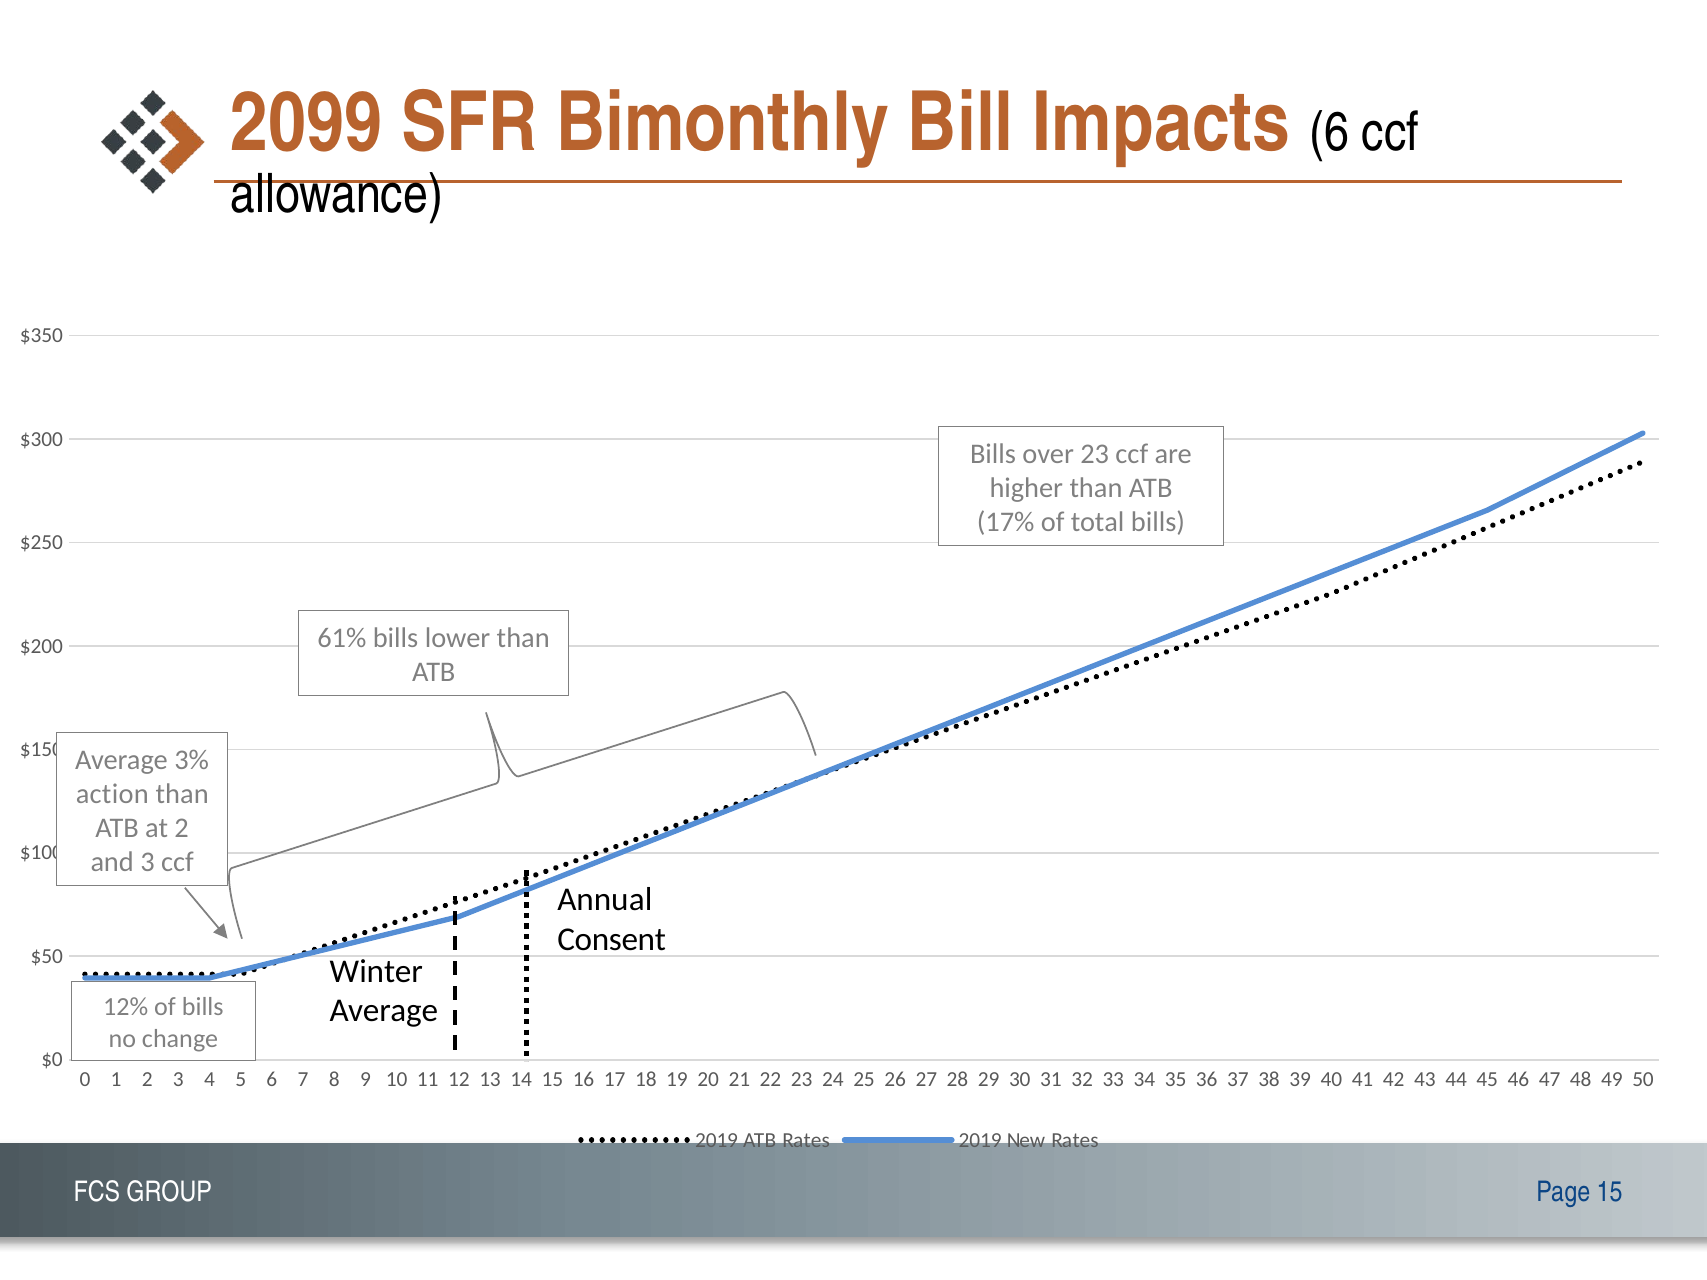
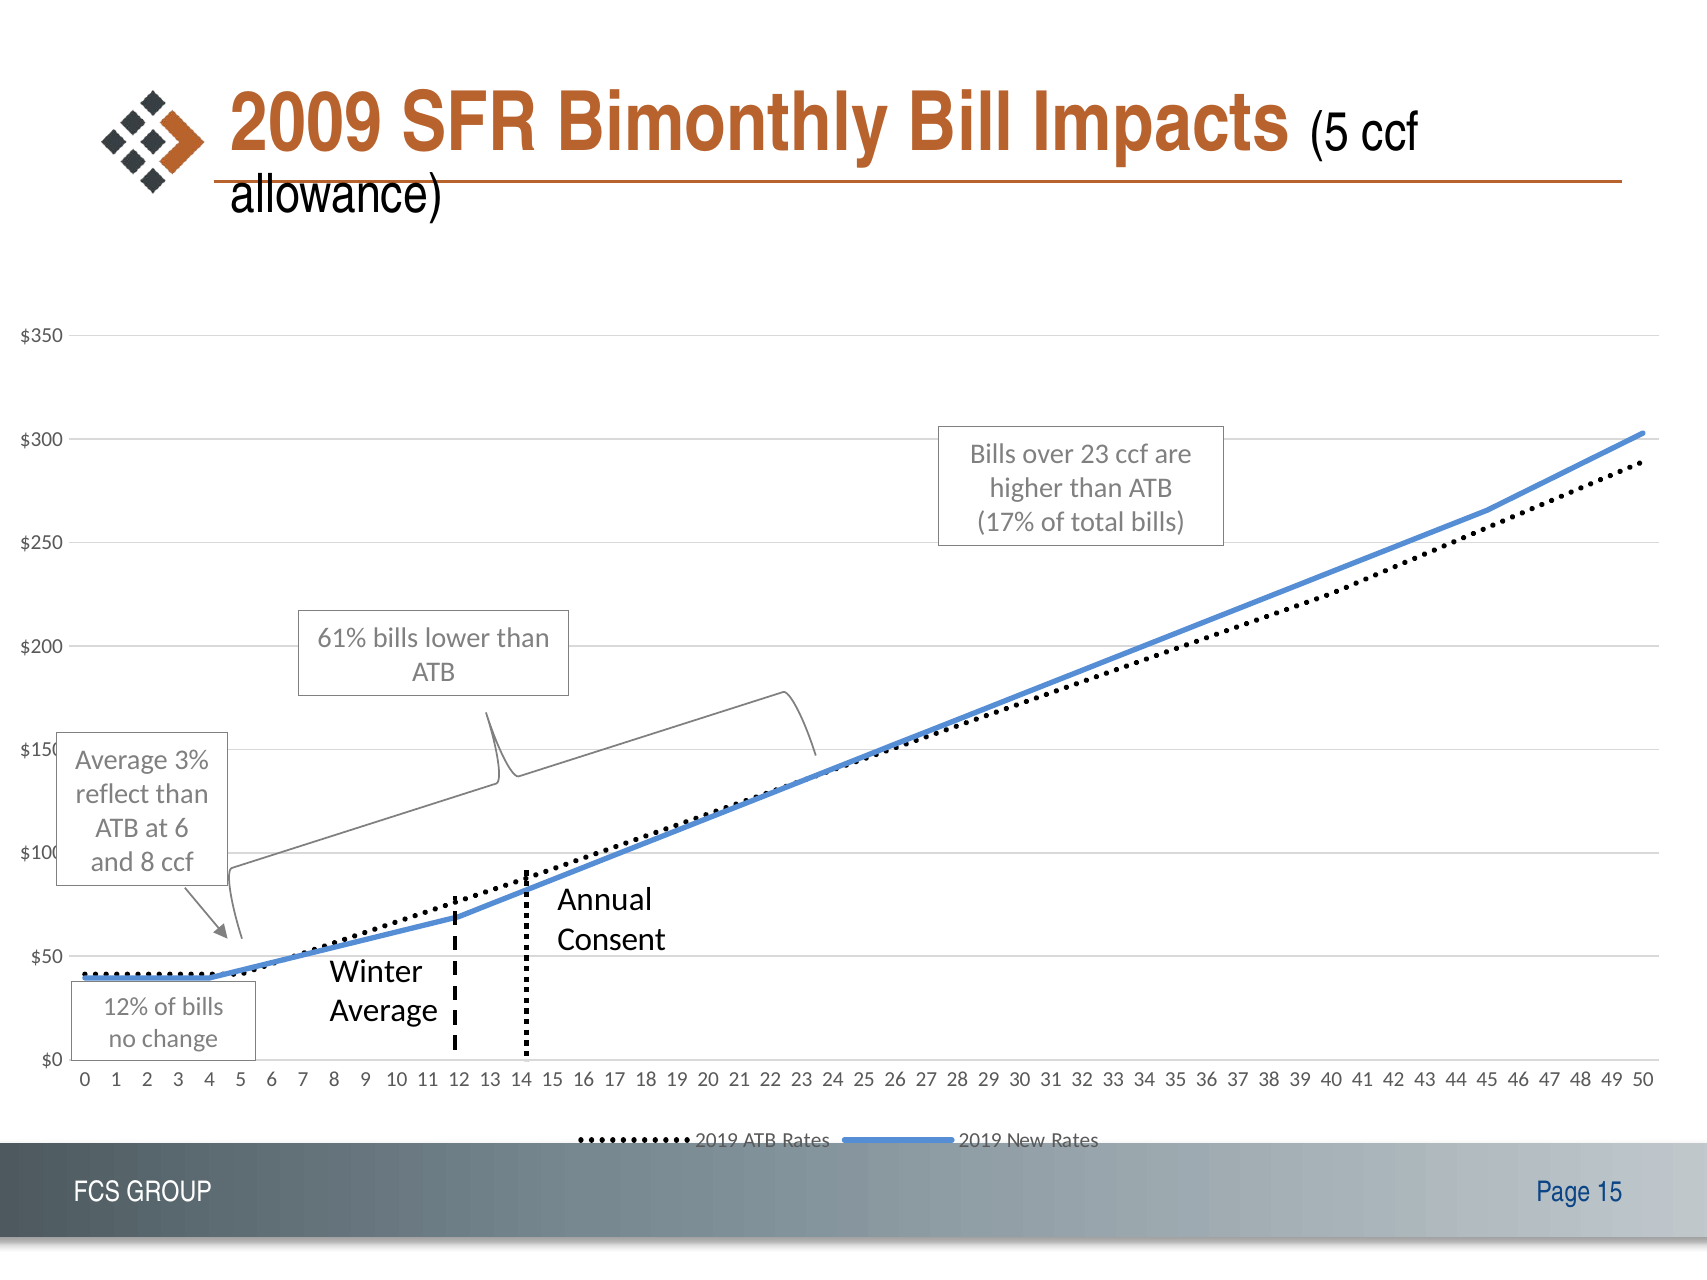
2099: 2099 -> 2009 (306, 124)
Impacts 6: 6 -> 5 (1330, 133)
action: action -> reflect (113, 794)
at 2: 2 -> 6 (182, 829)
and 3: 3 -> 8 (147, 863)
